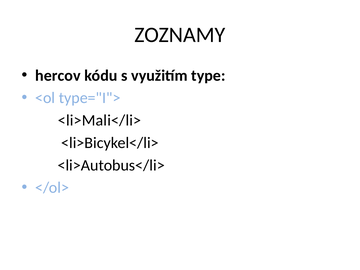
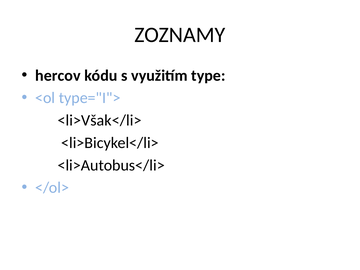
<li>Mali</li>: <li>Mali</li> -> <li>Však</li> (100, 120)
